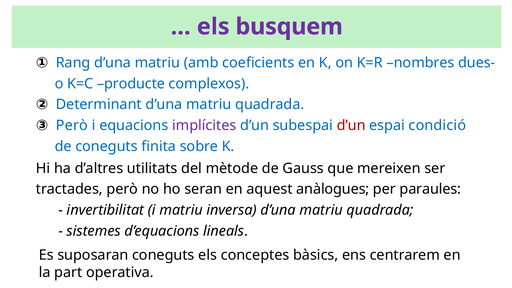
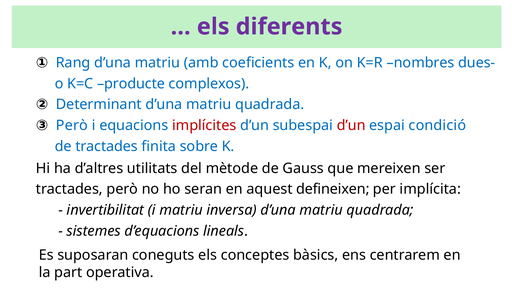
busquem: busquem -> diferents (289, 27)
implícites colour: purple -> red (204, 125)
de coneguts: coneguts -> tractades (107, 146)
anàlogues: anàlogues -> defineixen (333, 189)
paraules: paraules -> implícita (430, 189)
